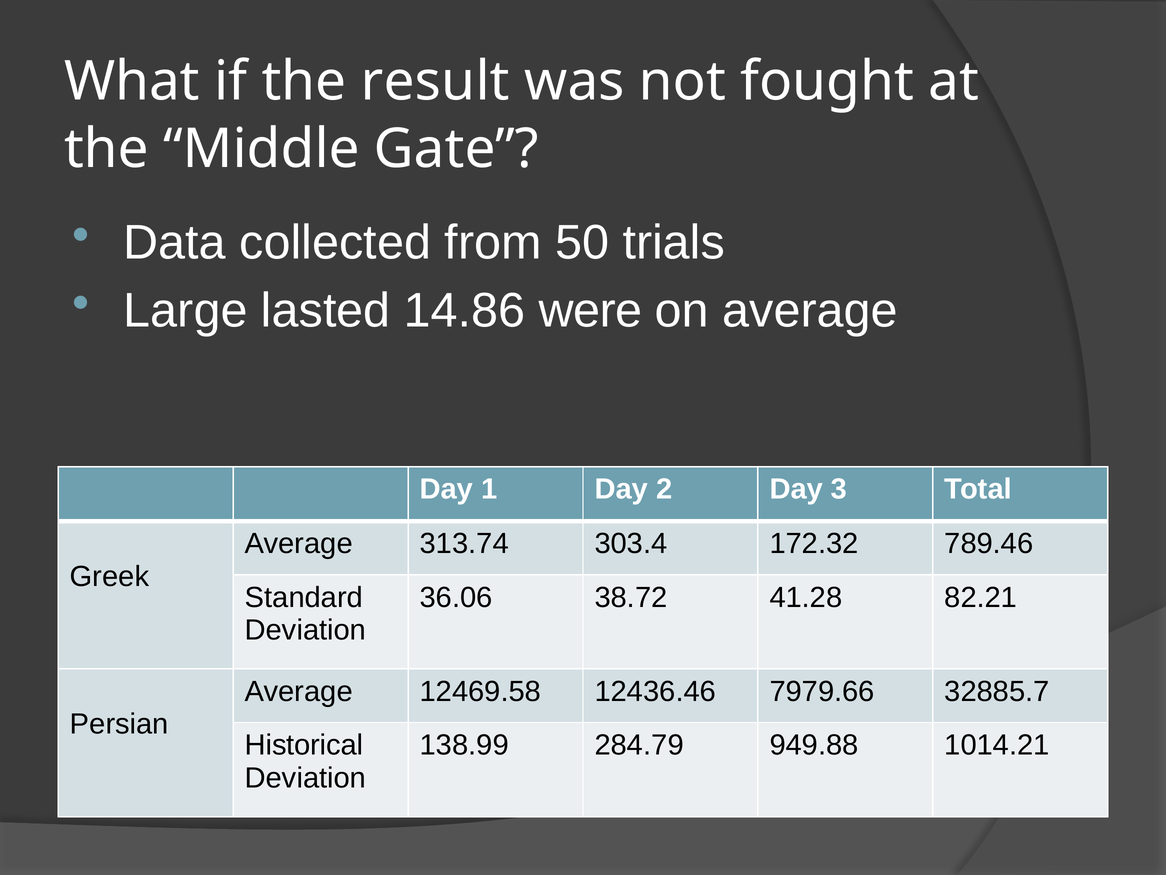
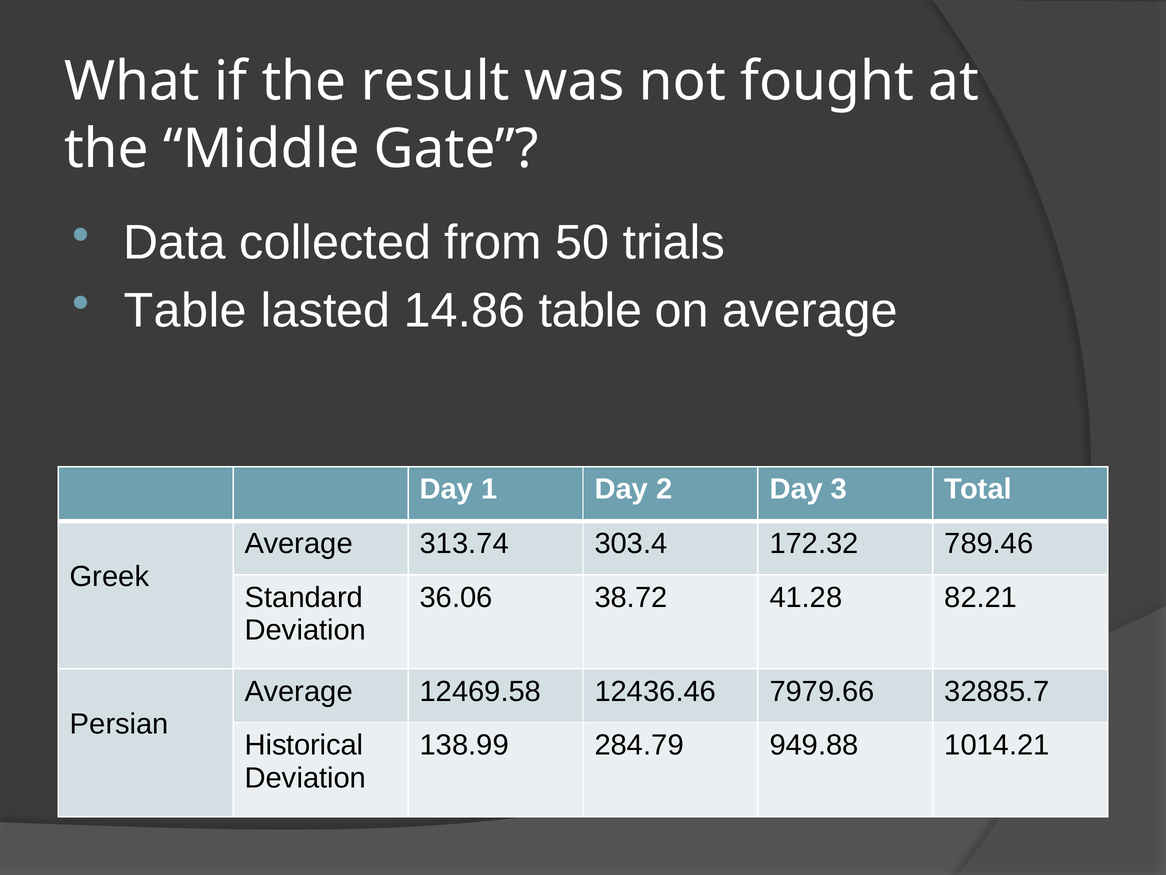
Large: Large -> Table (185, 310)
14.86 were: were -> table (590, 310)
